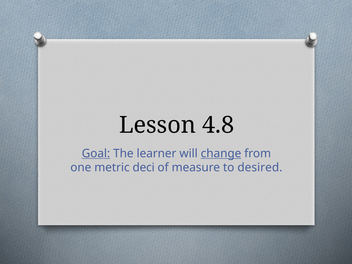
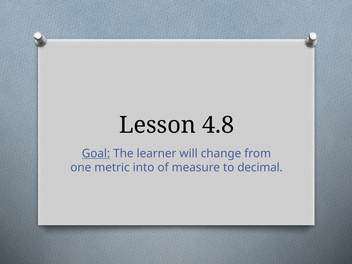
change underline: present -> none (221, 153)
deci: deci -> into (144, 168)
desired: desired -> decimal (260, 168)
